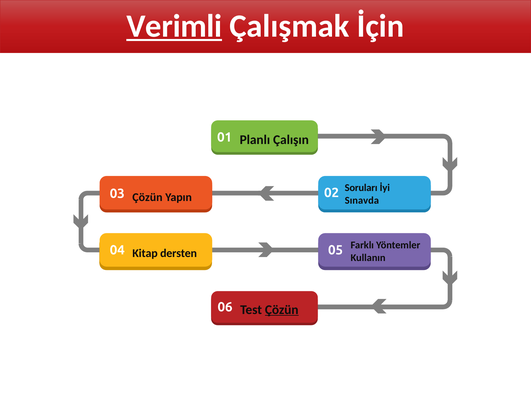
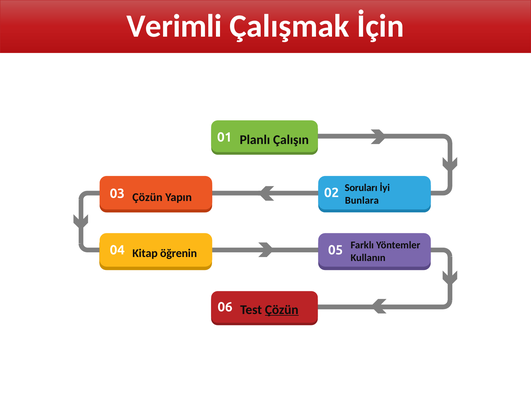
Verimli underline: present -> none (174, 26)
Sınavda: Sınavda -> Bunlara (362, 200)
dersten: dersten -> öğrenin (179, 253)
